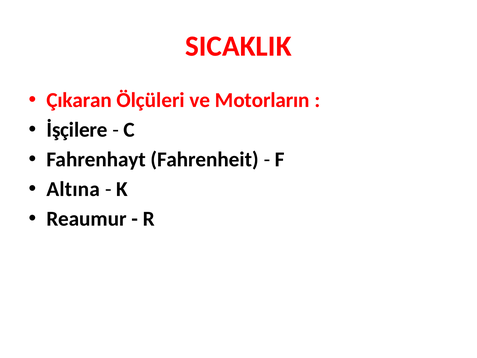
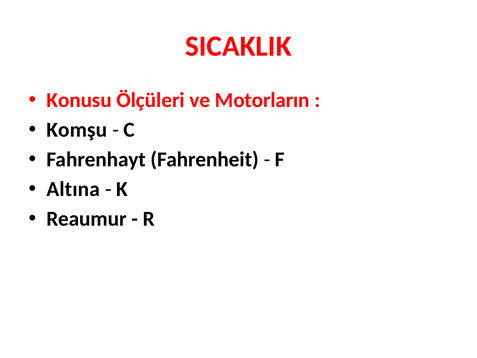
Çıkaran: Çıkaran -> Konusu (79, 100)
İşçilere: İşçilere -> Komşu (77, 130)
